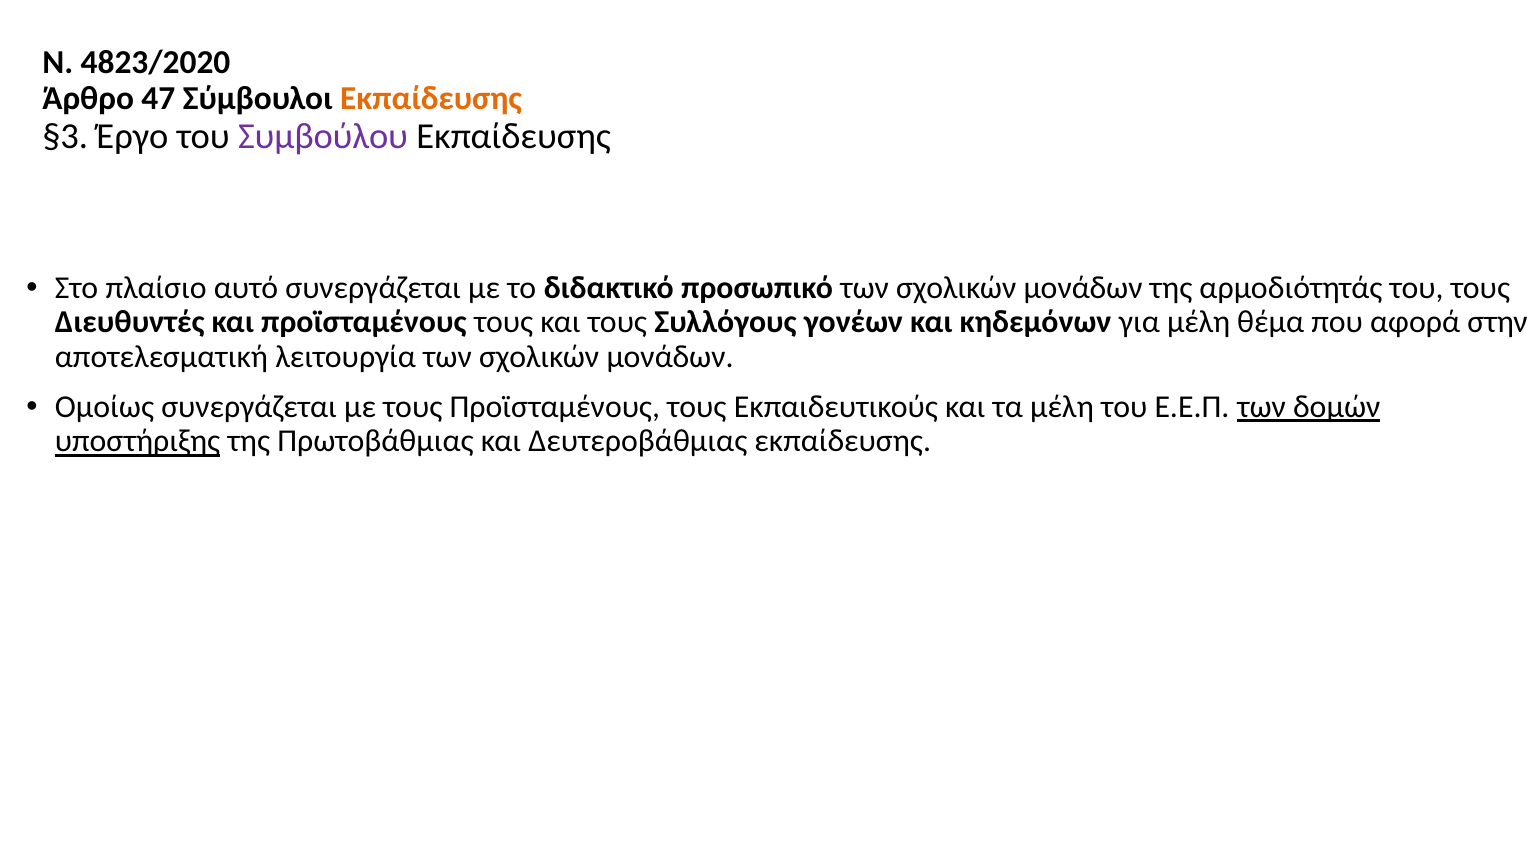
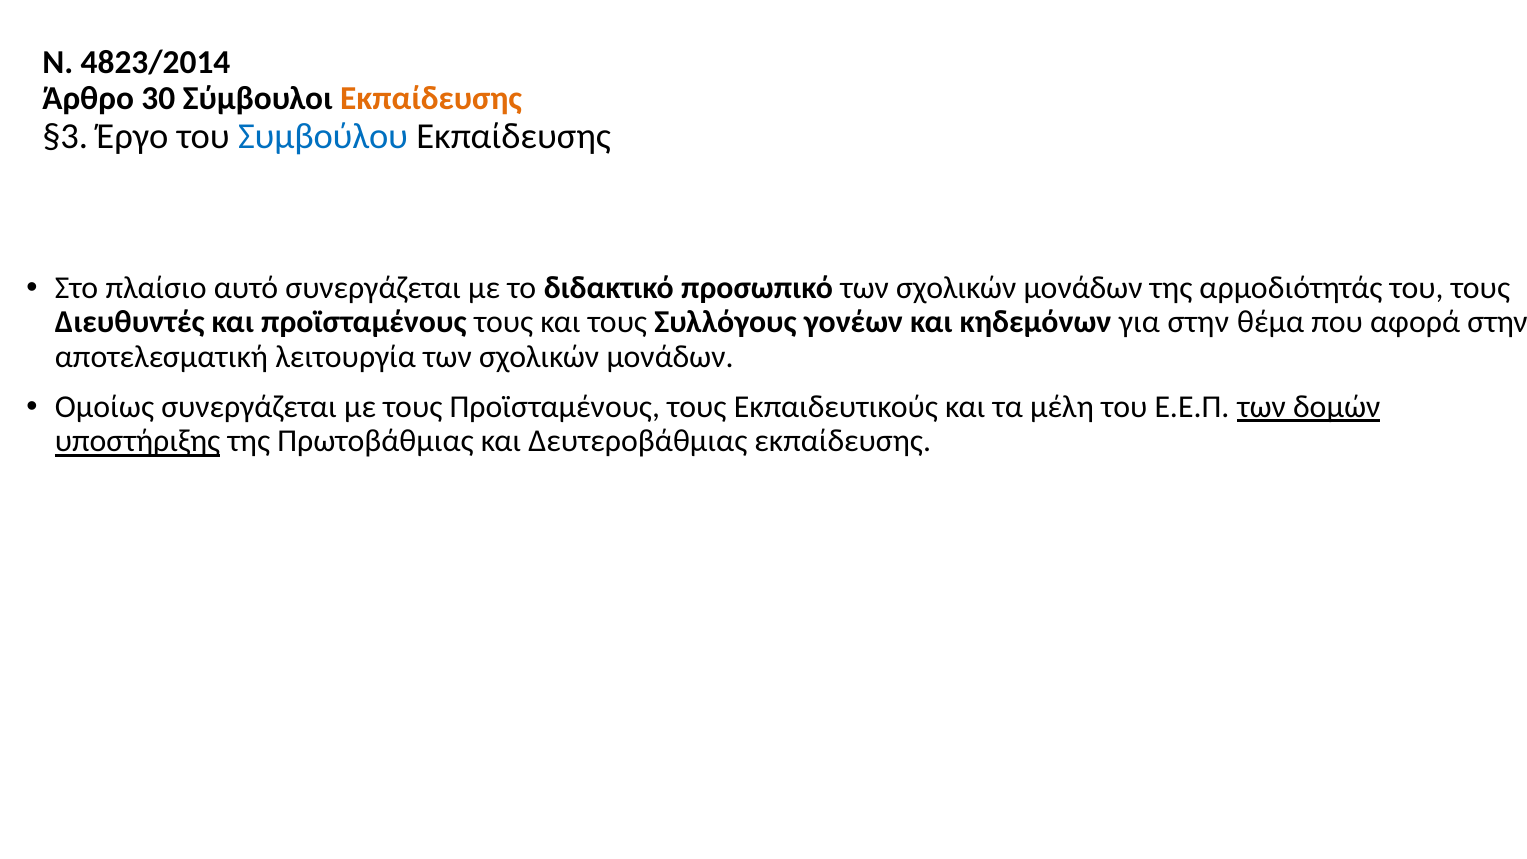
4823/2020: 4823/2020 -> 4823/2014 (156, 62)
47: 47 -> 30 (158, 98)
Συμβούλου colour: purple -> blue (323, 136)
για μέλη: μέλη -> στην (1198, 322)
